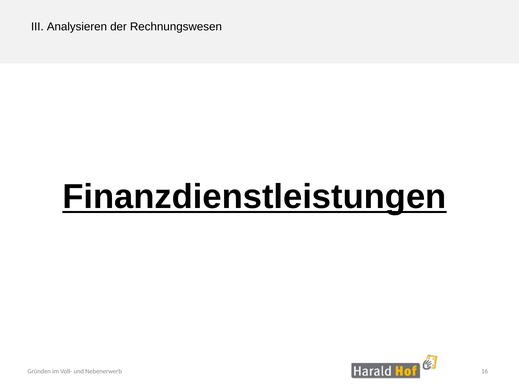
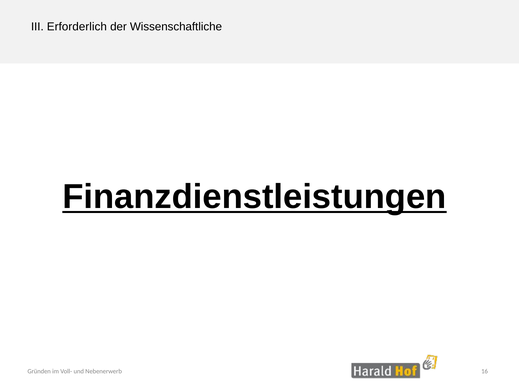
Analysieren: Analysieren -> Erforderlich (77, 27)
Rechnungswesen: Rechnungswesen -> Wissenschaftliche (176, 27)
